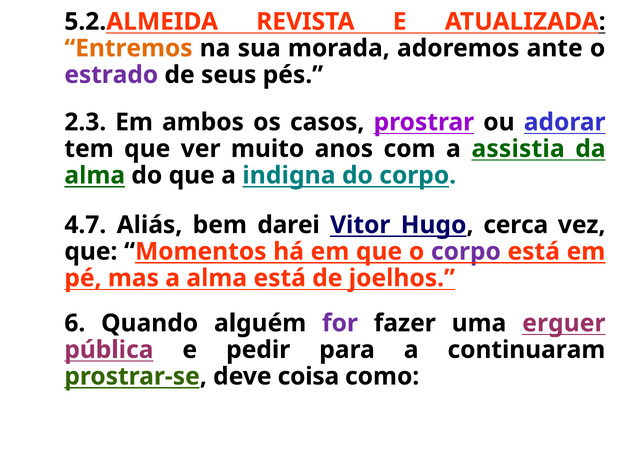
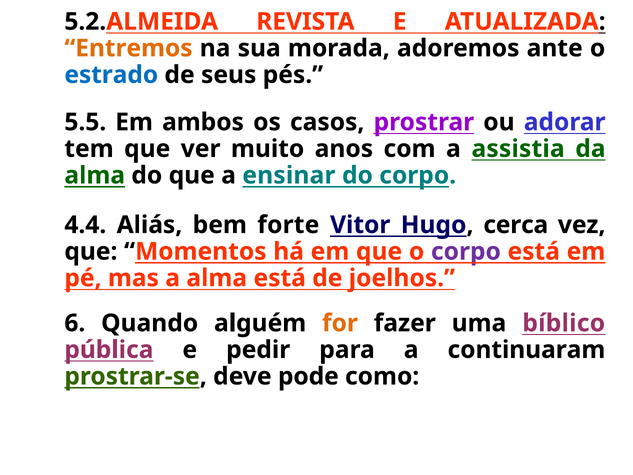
estrado colour: purple -> blue (111, 75)
2.3: 2.3 -> 5.5 (85, 122)
indigna: indigna -> ensinar (289, 175)
4.7: 4.7 -> 4.4 (85, 225)
darei: darei -> forte (288, 225)
for colour: purple -> orange (340, 323)
erguer: erguer -> bíblico (564, 323)
coisa: coisa -> pode (308, 376)
